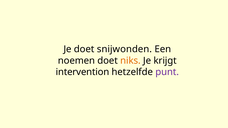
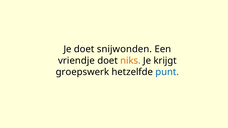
noemen: noemen -> vriendje (76, 61)
intervention: intervention -> groepswerk (82, 72)
punt colour: purple -> blue (167, 72)
